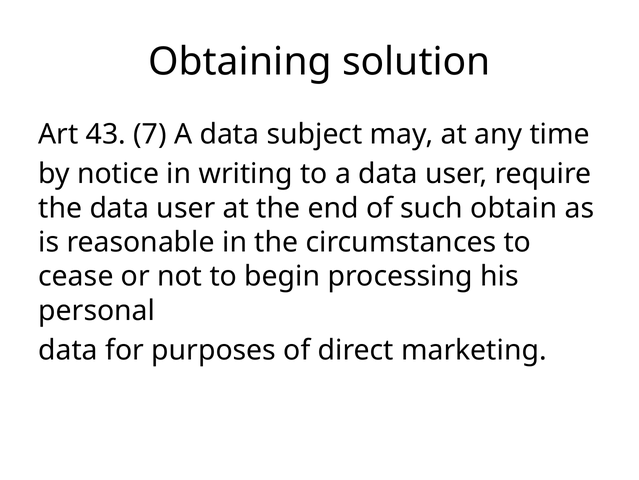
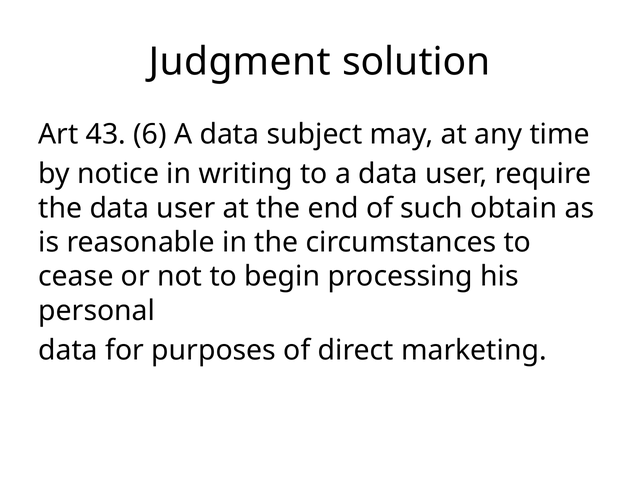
Obtaining: Obtaining -> Judgment (240, 62)
7: 7 -> 6 (150, 134)
